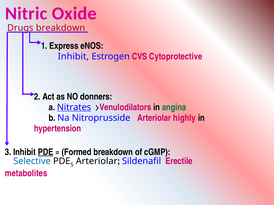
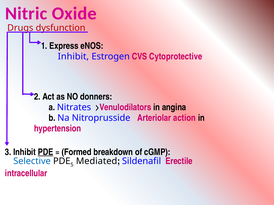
Drugs breakdown: breakdown -> dysfunction (61, 28)
Nitrates underline: present -> none (74, 108)
angina colour: green -> black (174, 108)
highly: highly -> action (184, 118)
Arteriolar: Arteriolar -> Mediated (97, 162)
metabolites: metabolites -> intracellular (26, 174)
